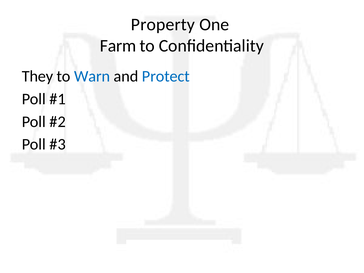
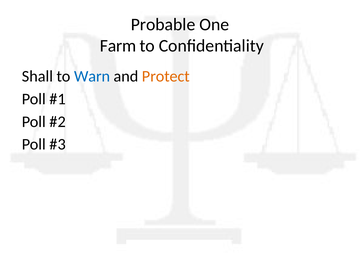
Property: Property -> Probable (163, 25)
They: They -> Shall (37, 76)
Protect colour: blue -> orange (166, 76)
